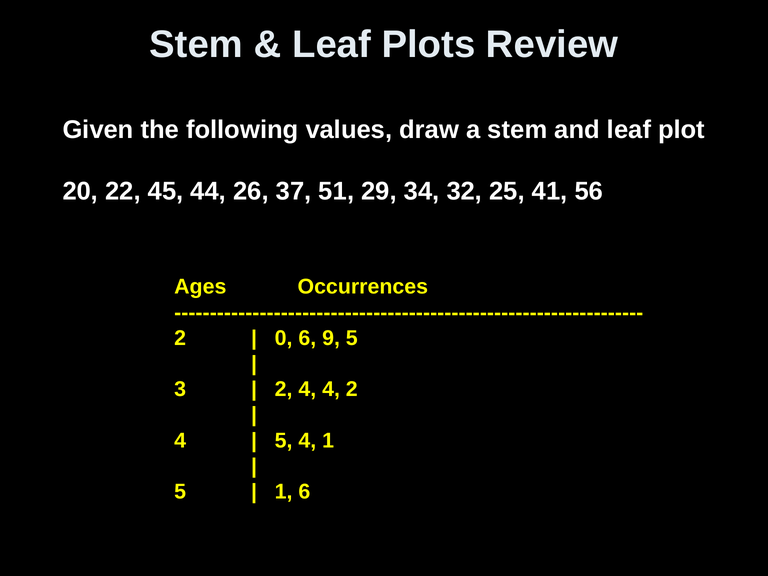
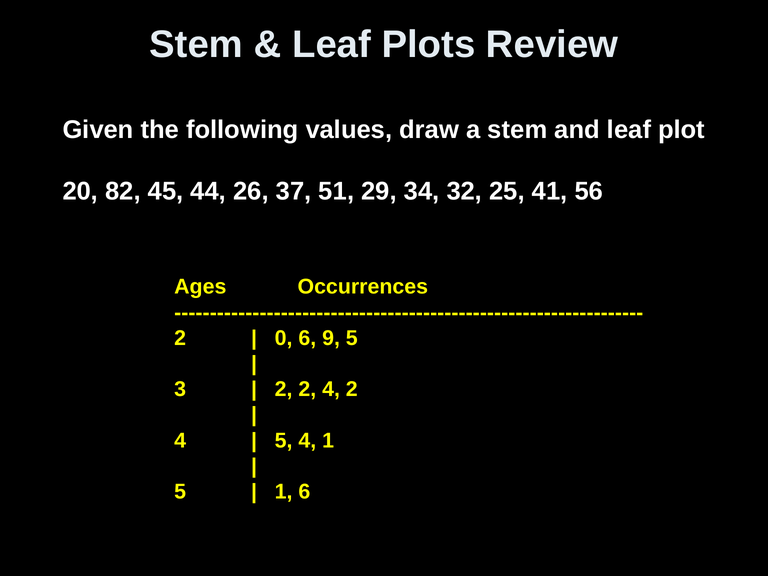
22: 22 -> 82 (123, 191)
2 4: 4 -> 2 (307, 389)
